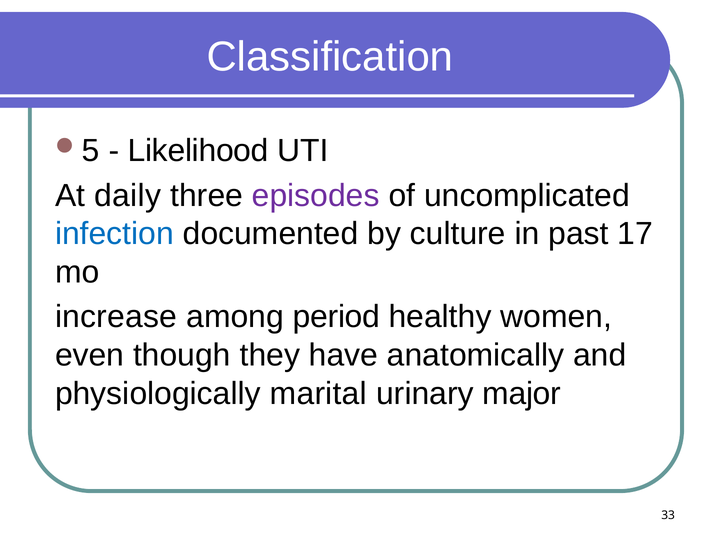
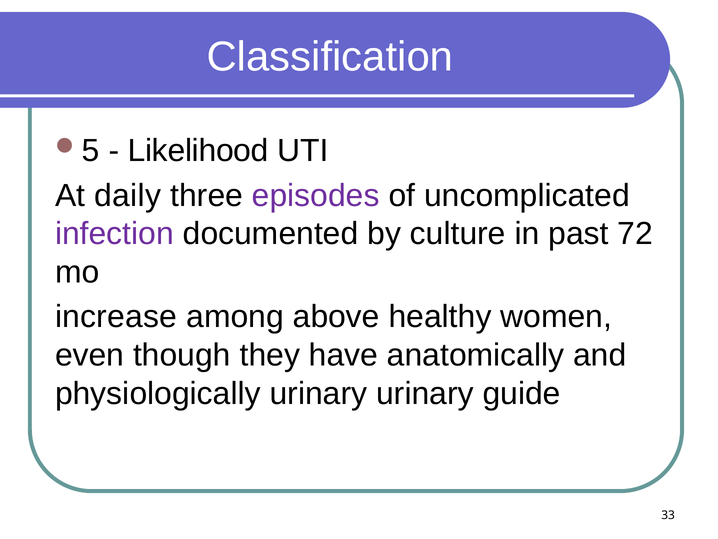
infection colour: blue -> purple (114, 234)
17: 17 -> 72 (635, 234)
period: period -> above (336, 317)
physiologically marital: marital -> urinary (318, 393)
major: major -> guide (522, 393)
